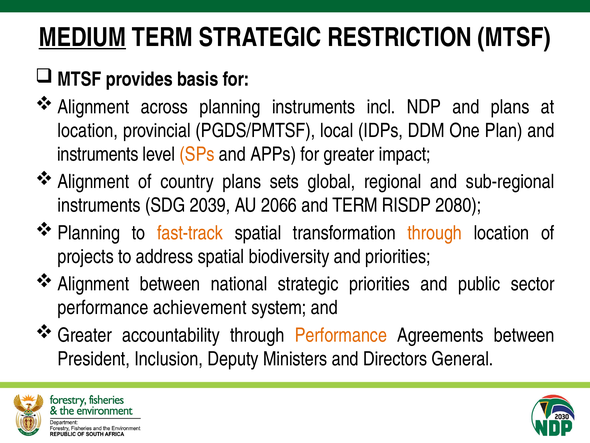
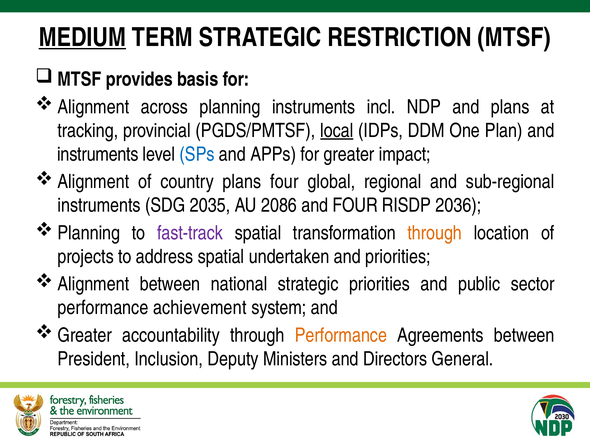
location: location -> tracking (88, 130)
local underline: none -> present (337, 130)
SPs colour: orange -> blue (197, 154)
plans sets: sets -> four (284, 182)
2039: 2039 -> 2035 (210, 205)
2066: 2066 -> 2086 (279, 205)
and TERM: TERM -> FOUR (355, 205)
2080: 2080 -> 2036 (458, 205)
fast-track colour: orange -> purple (190, 233)
biodiversity: biodiversity -> undertaken (289, 256)
